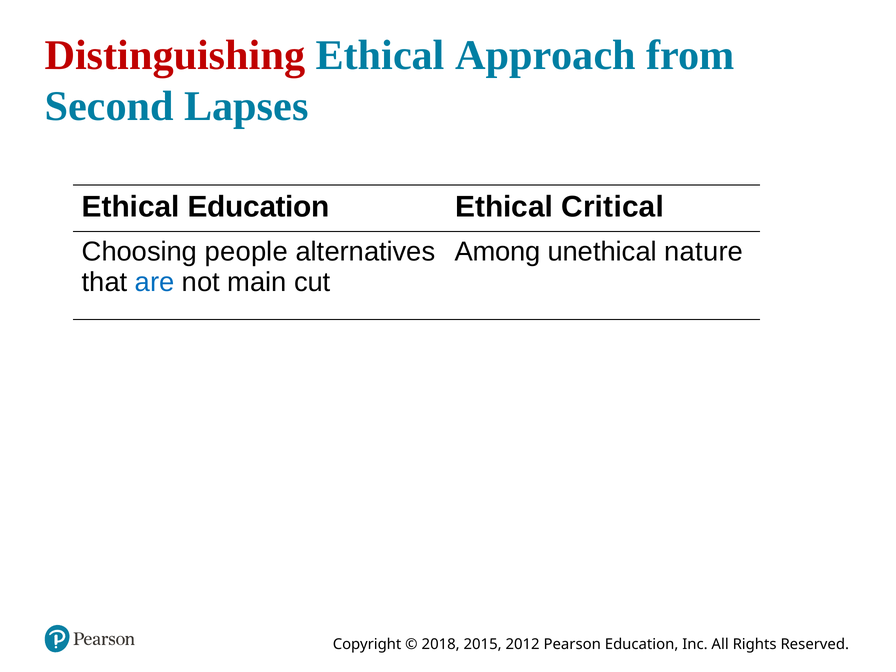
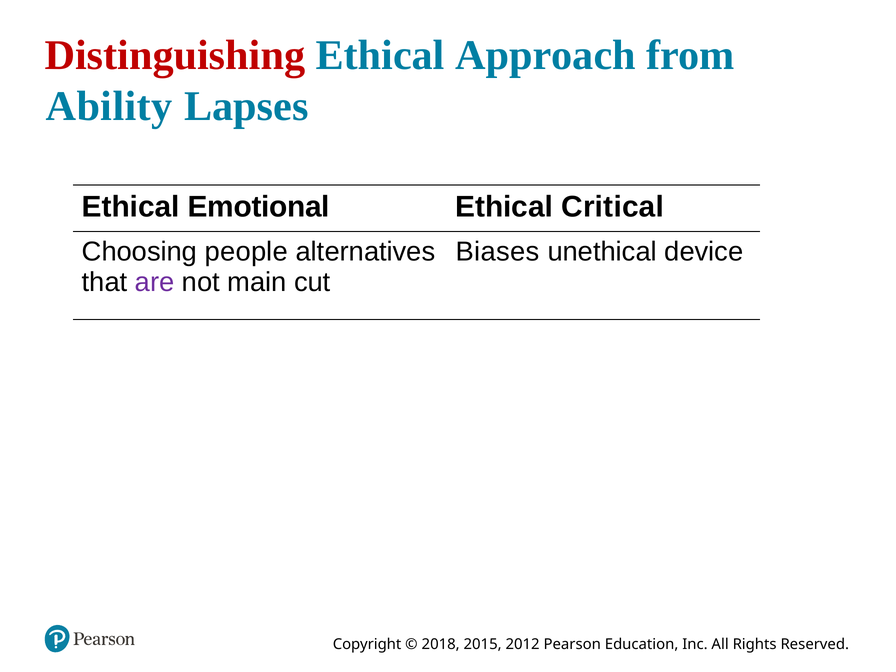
Second: Second -> Ability (109, 106)
Ethical Education: Education -> Emotional (259, 207)
Among: Among -> Biases (497, 252)
nature: nature -> device (704, 252)
are colour: blue -> purple (155, 282)
